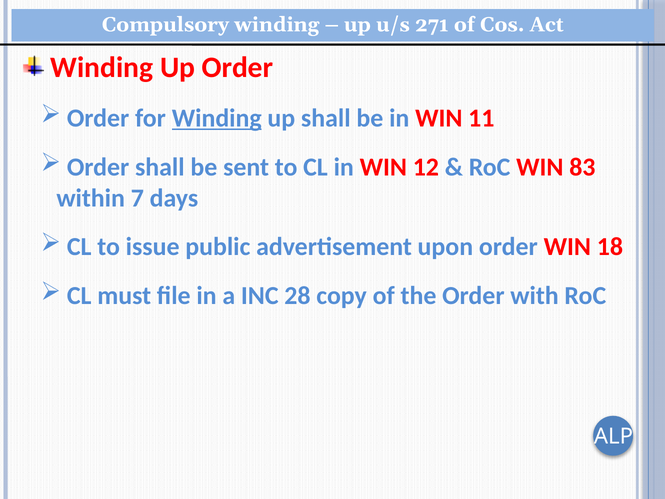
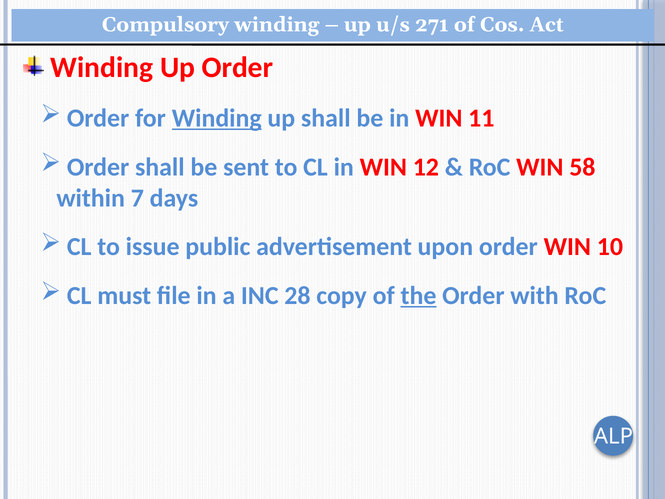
83: 83 -> 58 (582, 167)
18: 18 -> 10 (610, 247)
the underline: none -> present (418, 296)
